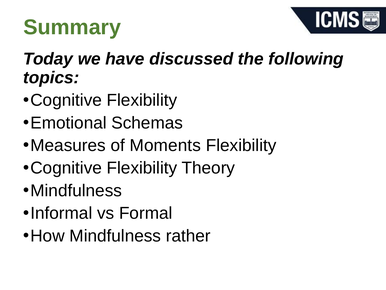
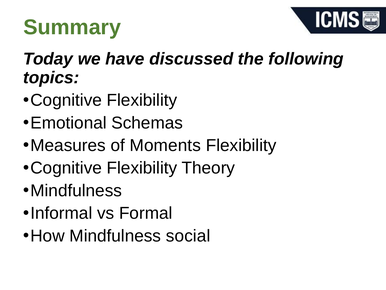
rather: rather -> social (188, 235)
